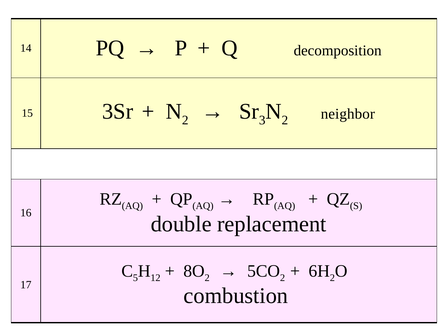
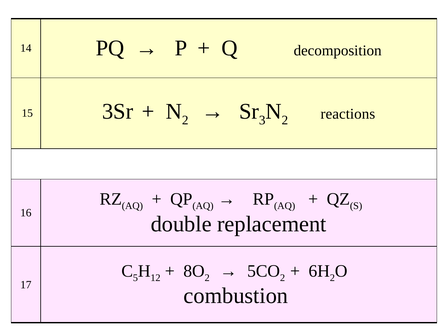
neighbor: neighbor -> reactions (348, 114)
